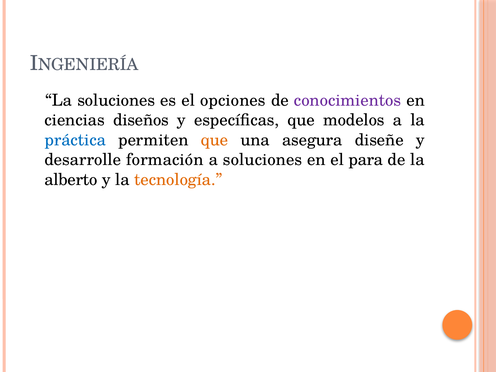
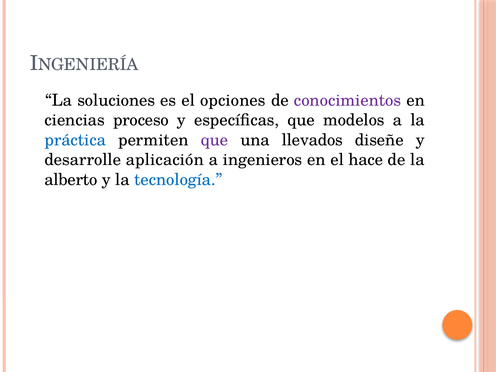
diseños: diseños -> proceso (141, 120)
que colour: orange -> purple (214, 140)
asegura: asegura -> llevados (312, 140)
formación: formación -> aplicación (165, 160)
a soluciones: soluciones -> ingenieros (263, 160)
para: para -> hace (366, 160)
tecnología colour: orange -> blue (178, 180)
